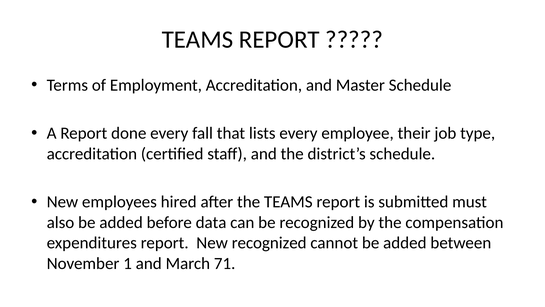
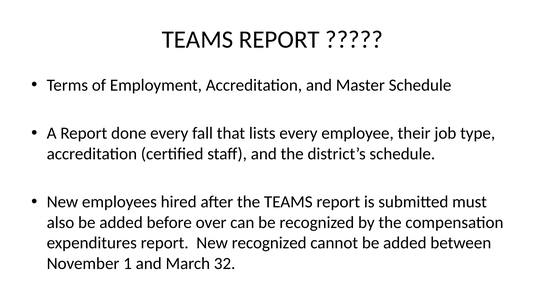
data: data -> over (211, 222)
71: 71 -> 32 (225, 263)
